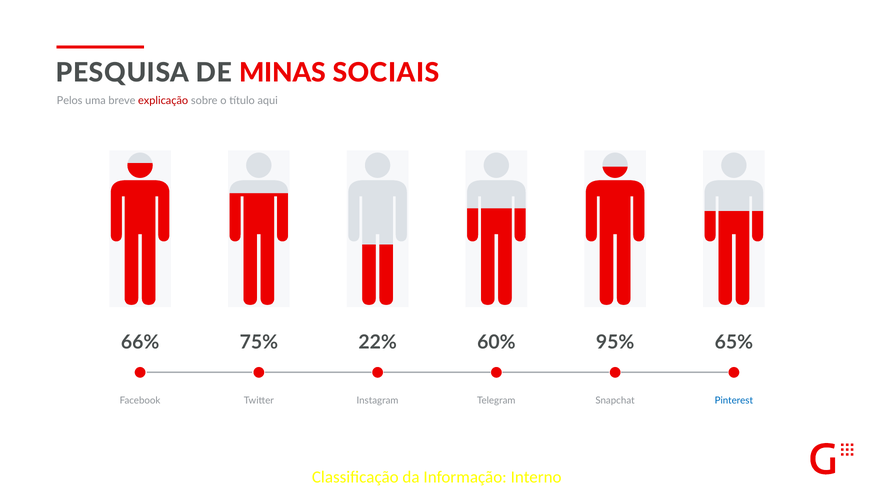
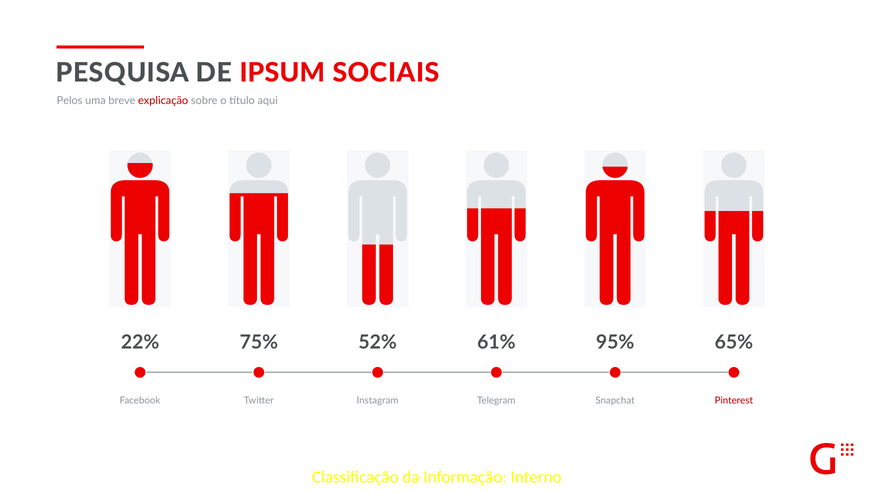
MINAS: MINAS -> IPSUM (282, 73)
66%: 66% -> 22% (140, 342)
22%: 22% -> 52% (378, 342)
60%: 60% -> 61% (496, 342)
Pinterest colour: blue -> red (734, 400)
